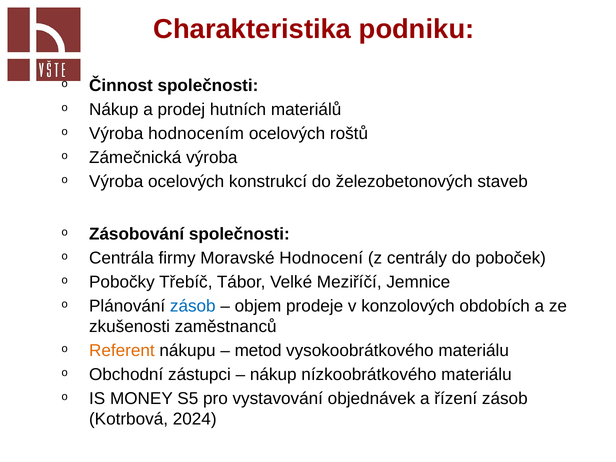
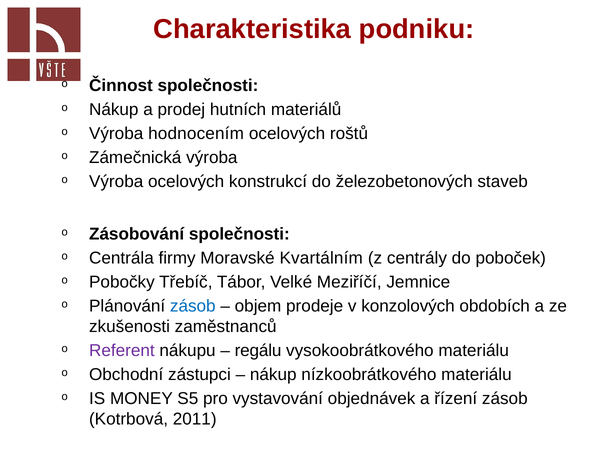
Hodnocení: Hodnocení -> Kvartálním (321, 258)
Referent colour: orange -> purple (122, 351)
metod: metod -> regálu (258, 351)
2024: 2024 -> 2011 (195, 419)
